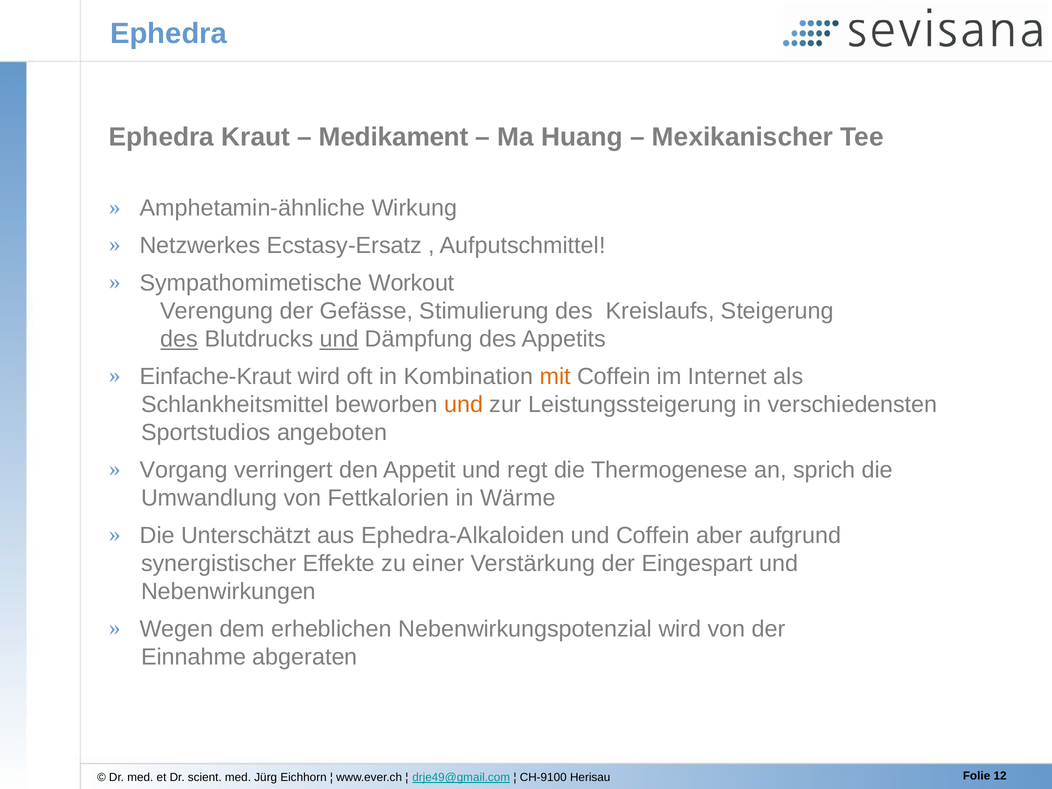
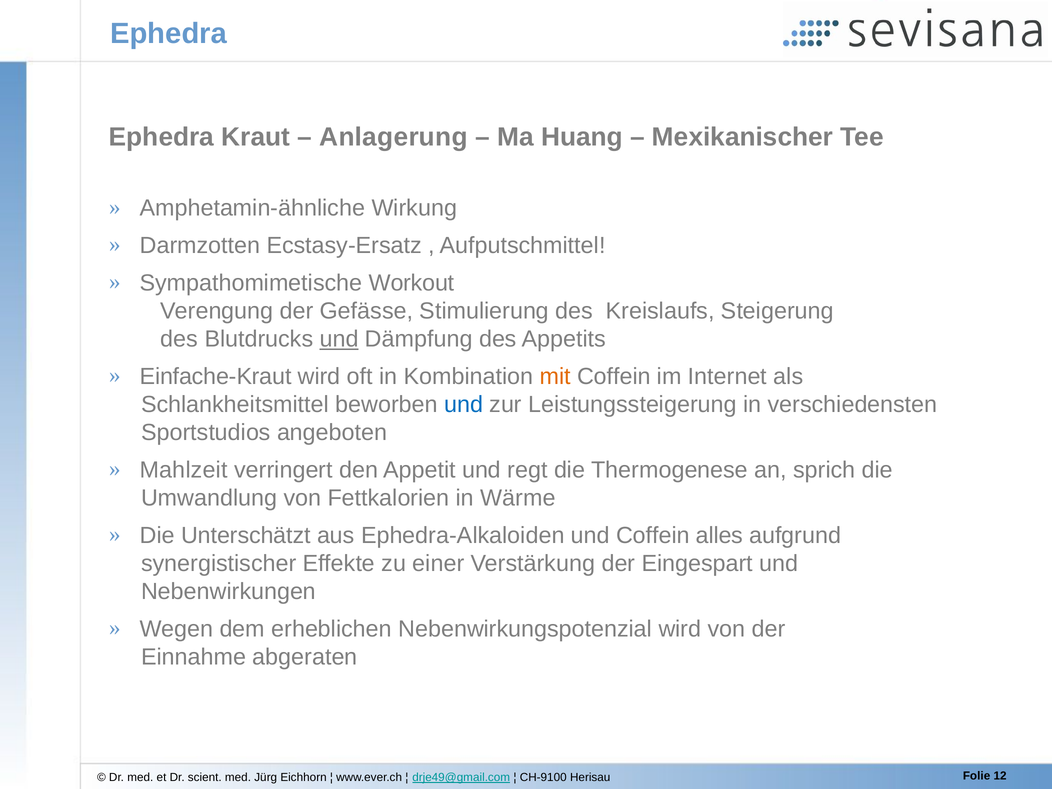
Medikament: Medikament -> Anlagerung (393, 137)
Netzwerkes: Netzwerkes -> Darmzotten (200, 246)
des underline: present -> none (179, 339)
und colour: orange -> blue (464, 405)
Vorgang: Vorgang -> Mahlzeit (184, 470)
aber: aber -> alles (719, 535)
